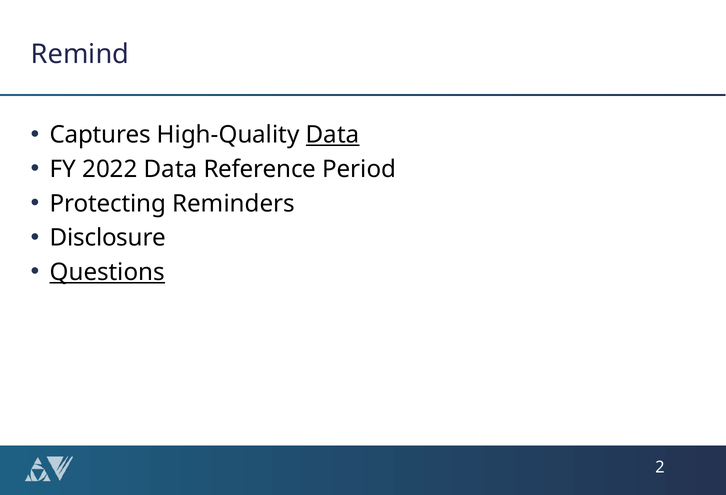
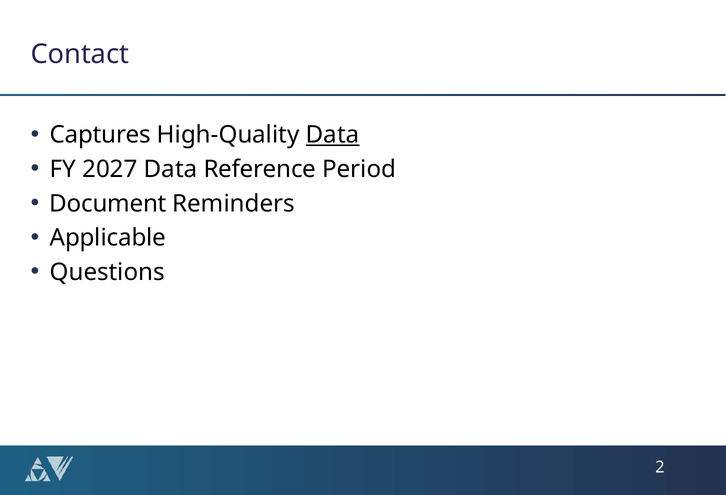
Remind: Remind -> Contact (80, 54)
2022: 2022 -> 2027 (110, 169)
Protecting: Protecting -> Document (108, 204)
Disclosure: Disclosure -> Applicable (108, 238)
Questions underline: present -> none (107, 272)
